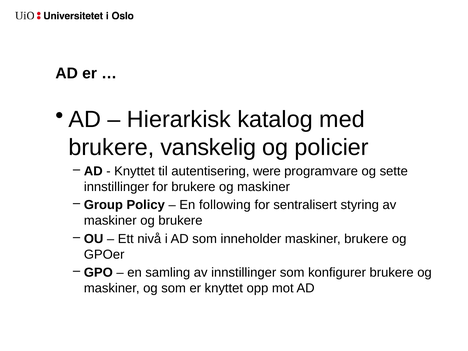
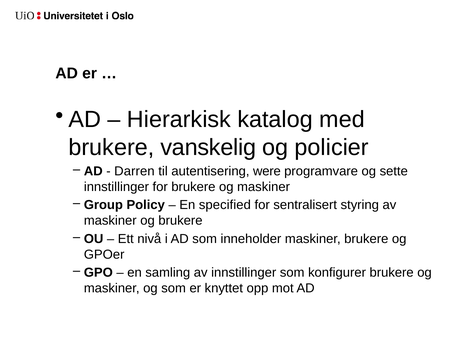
Knyttet: Knyttet -> Darren (134, 171)
following: following -> specified (225, 205)
